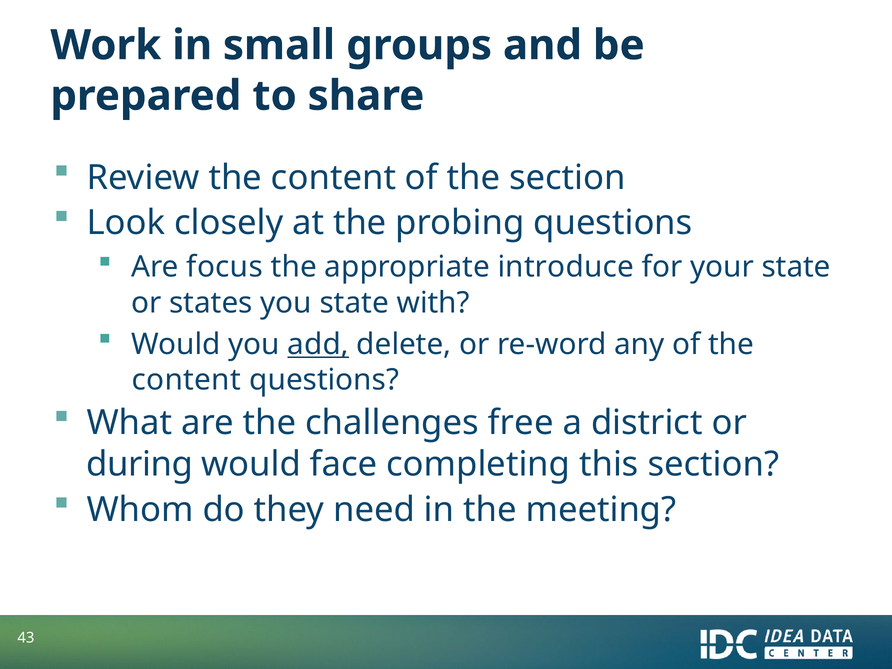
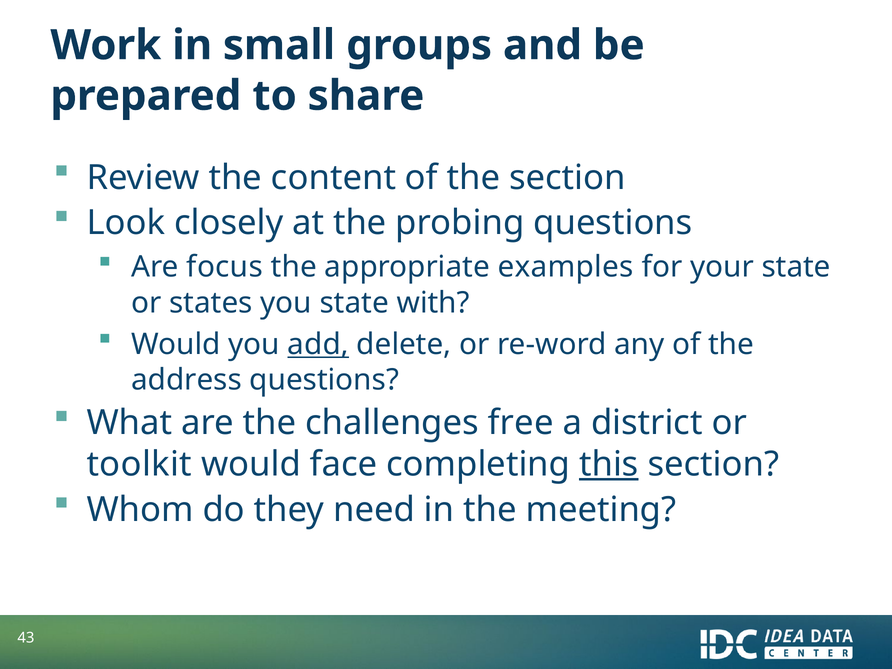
introduce: introduce -> examples (566, 267)
content: content -> address (187, 380)
during: during -> toolkit (139, 464)
this underline: none -> present (609, 464)
